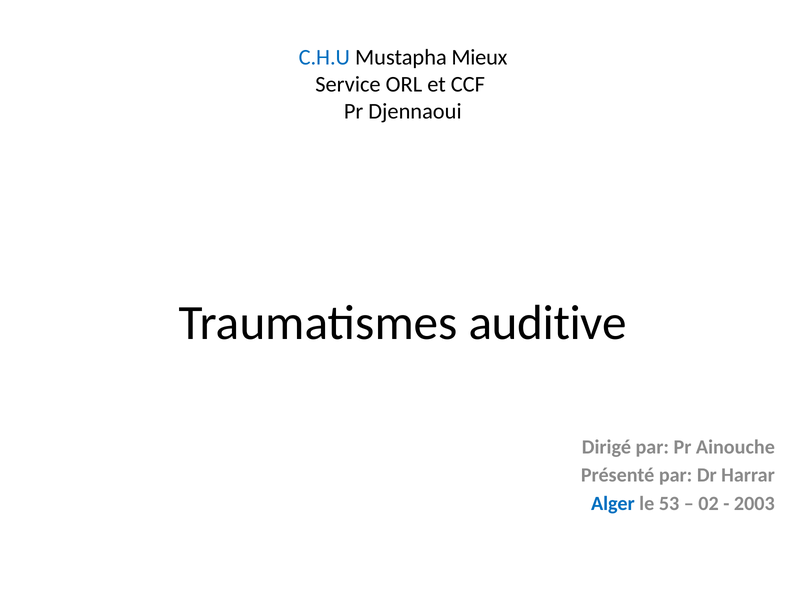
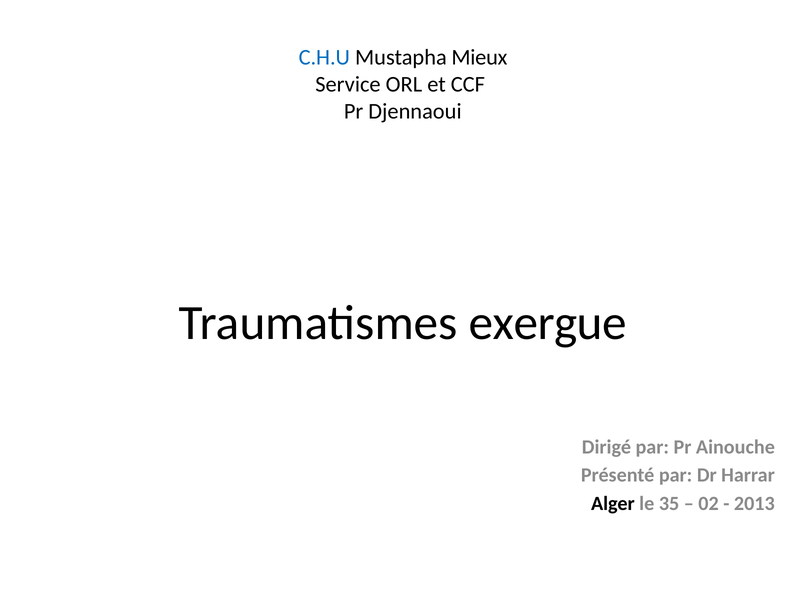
auditive: auditive -> exergue (548, 323)
Alger colour: blue -> black (613, 503)
53: 53 -> 35 (669, 503)
2003: 2003 -> 2013 (754, 503)
